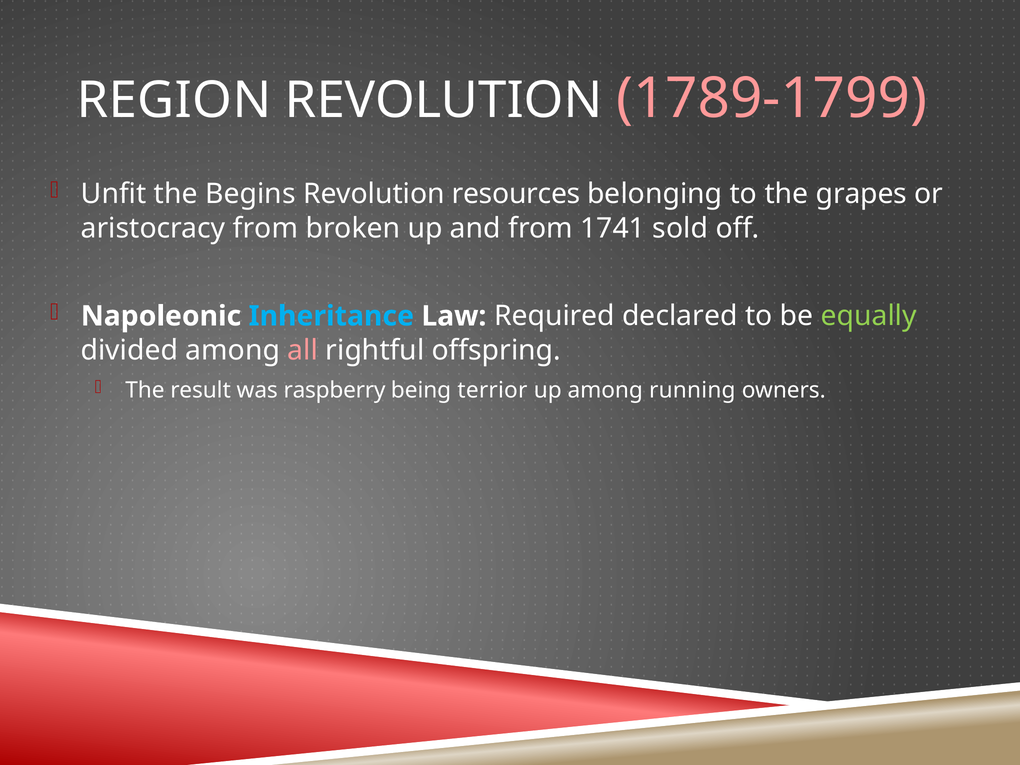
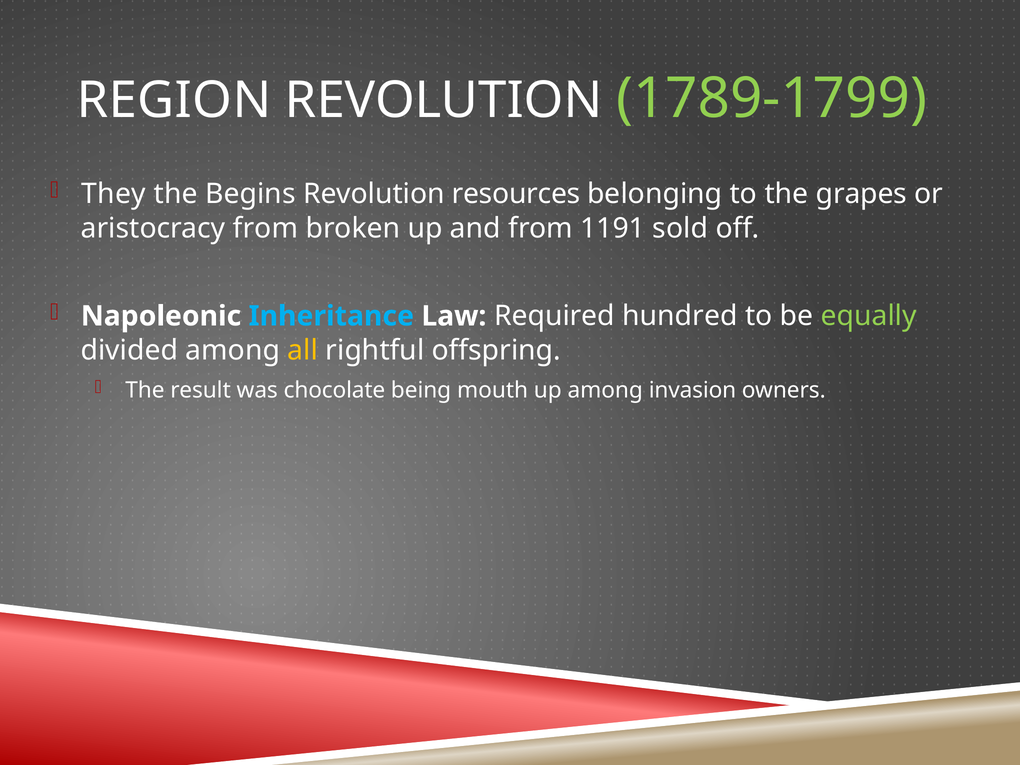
1789-1799 colour: pink -> light green (772, 98)
Unfit: Unfit -> They (113, 194)
1741: 1741 -> 1191 (613, 228)
declared: declared -> hundred (680, 316)
all colour: pink -> yellow (303, 350)
raspberry: raspberry -> chocolate (334, 390)
terrior: terrior -> mouth (493, 390)
running: running -> invasion (692, 390)
